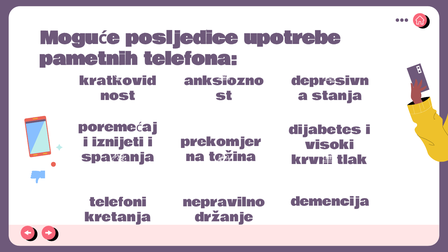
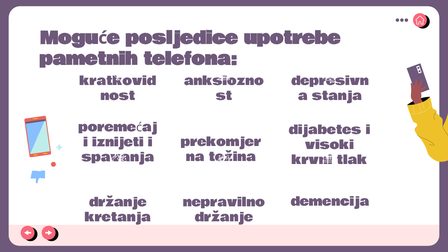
telefoni: telefoni -> držanje (118, 202)
